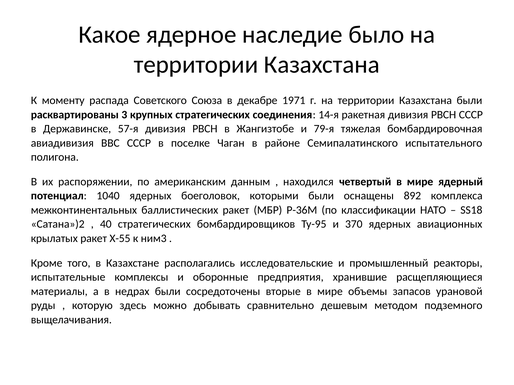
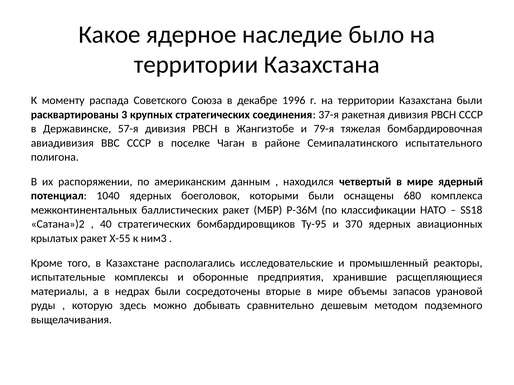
1971: 1971 -> 1996 (294, 101)
14-я: 14-я -> 37-я (329, 115)
892: 892 -> 680 (412, 196)
